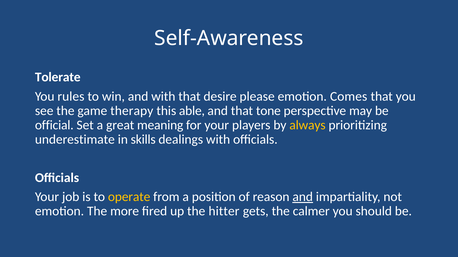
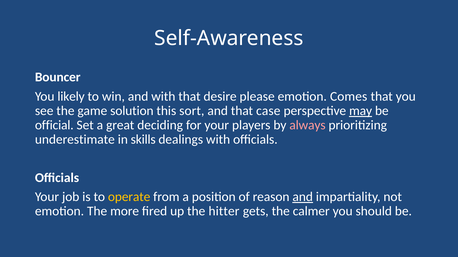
Tolerate: Tolerate -> Bouncer (58, 77)
rules: rules -> likely (71, 97)
therapy: therapy -> solution (132, 111)
able: able -> sort (192, 111)
tone: tone -> case (268, 111)
may underline: none -> present (361, 111)
meaning: meaning -> deciding (160, 125)
always colour: yellow -> pink (307, 125)
